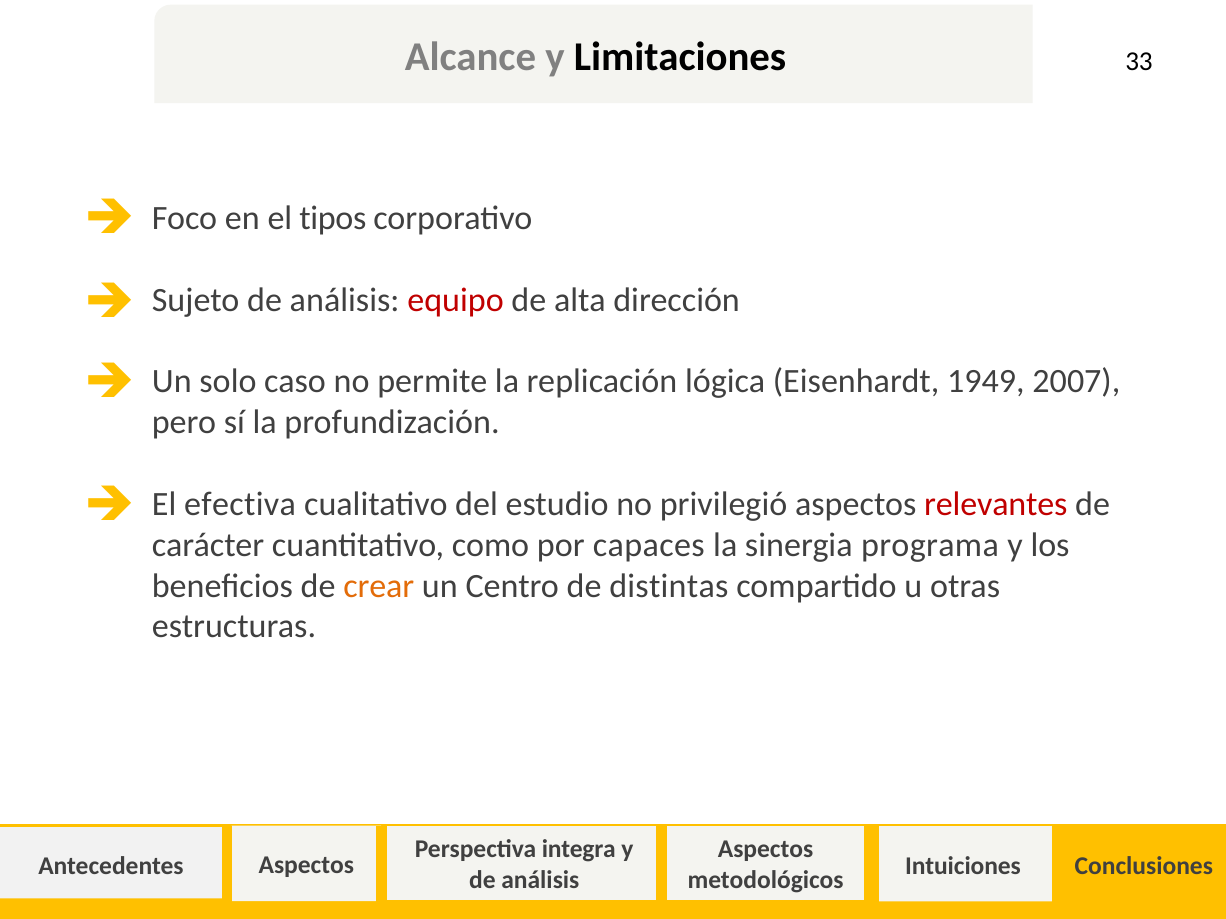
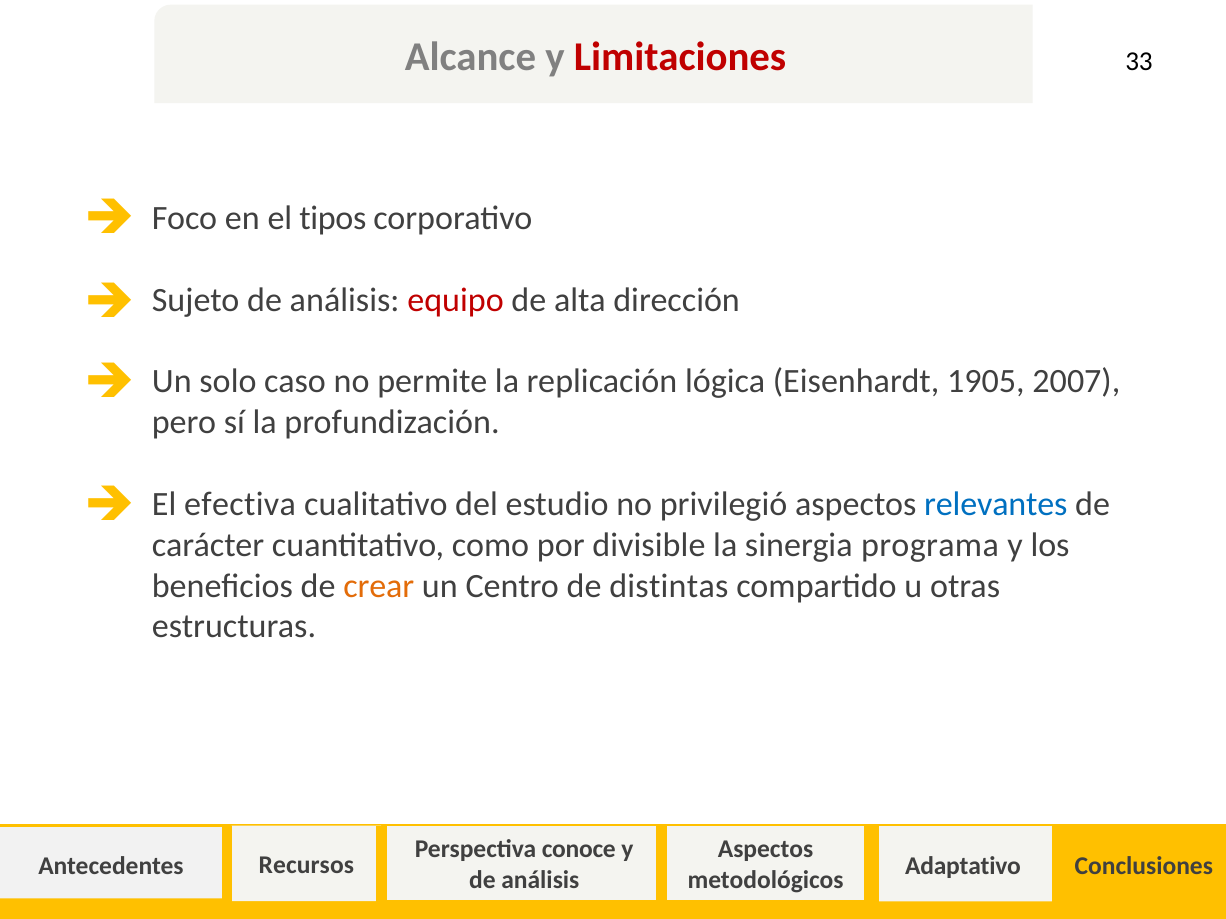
Limitaciones colour: black -> red (680, 57)
1949: 1949 -> 1905 (986, 382)
relevantes colour: red -> blue (996, 504)
capaces: capaces -> divisible (649, 545)
integra: integra -> conoce (579, 850)
Aspectos: Aspectos -> Recursos (306, 866)
Intuiciones: Intuiciones -> Adaptativo (963, 866)
